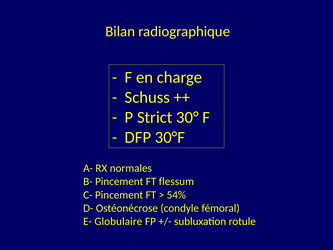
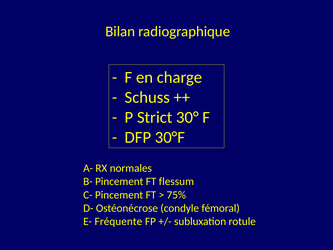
54%: 54% -> 75% (176, 195)
Globulaire: Globulaire -> Fréquente (118, 221)
